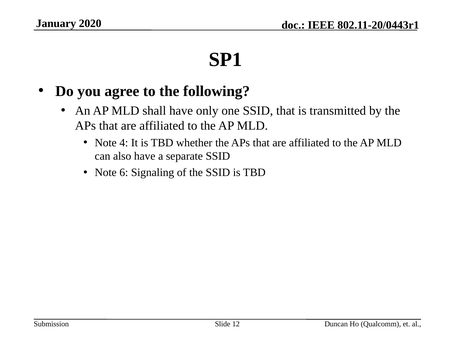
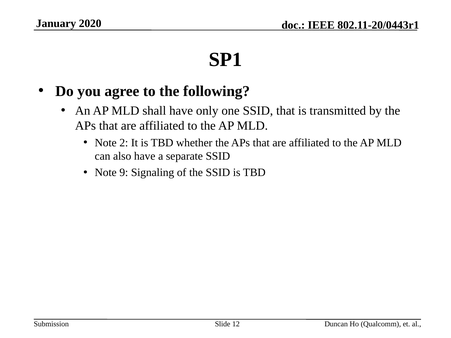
4: 4 -> 2 (124, 143)
6: 6 -> 9 (124, 173)
